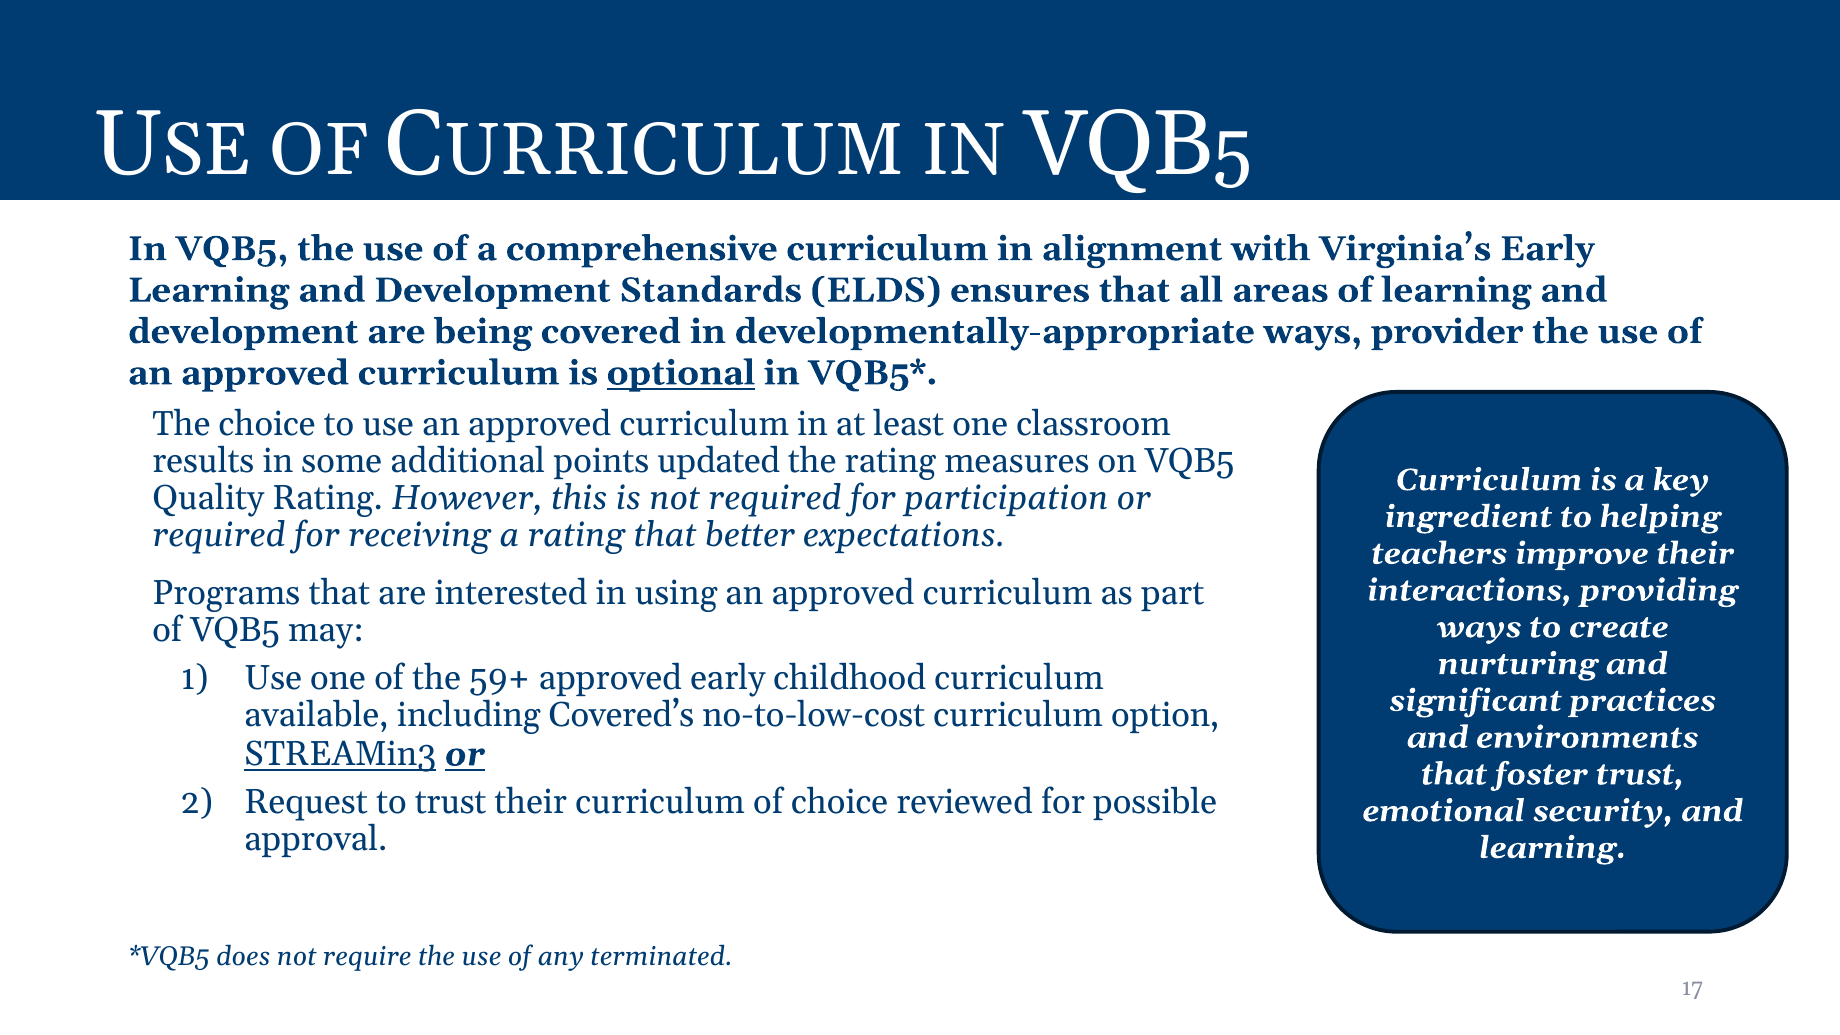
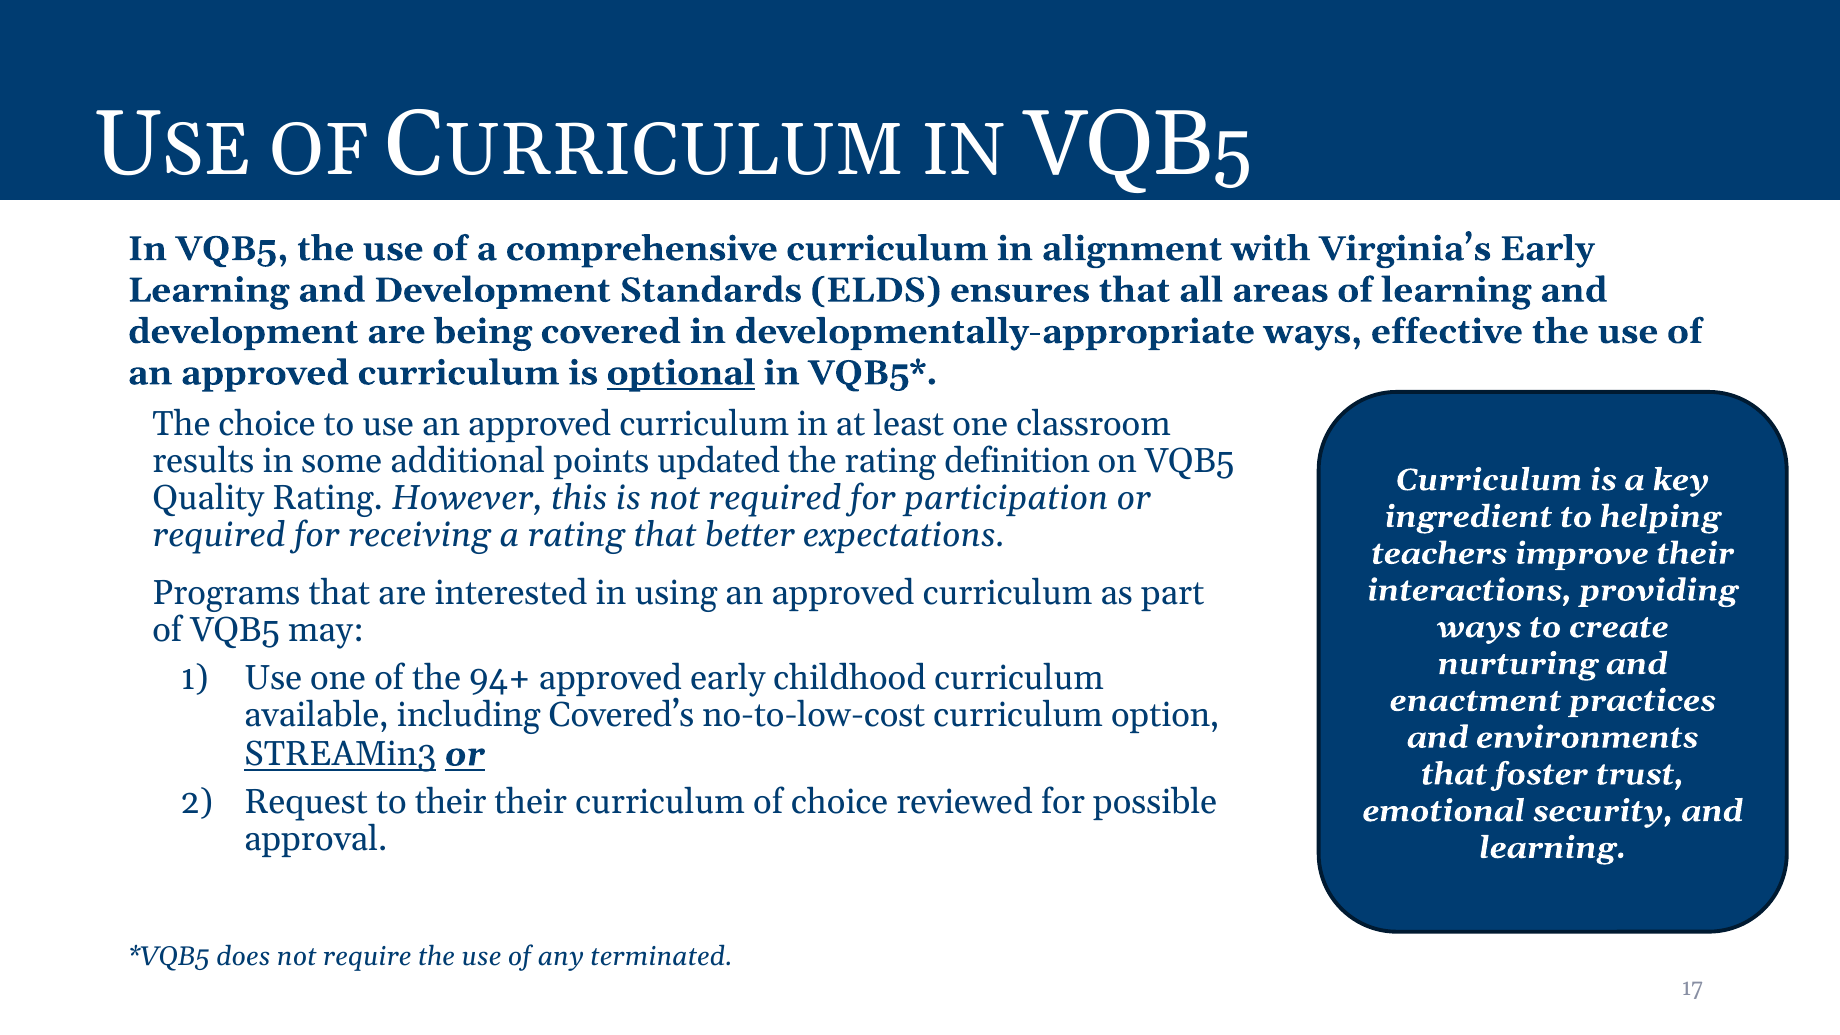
provider: provider -> effective (1447, 332)
measures: measures -> definition (1017, 461)
59+: 59+ -> 94+ (500, 678)
significant: significant -> enactment (1475, 701)
to trust: trust -> their (451, 802)
